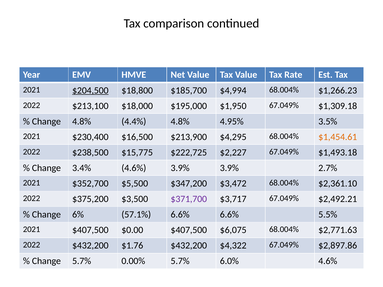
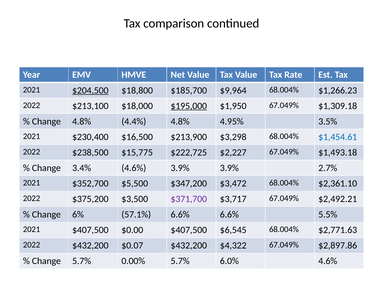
$4,994: $4,994 -> $9,964 (233, 90)
$195,000 underline: none -> present (189, 106)
$4,295: $4,295 -> $3,298 (233, 137)
$1,454.61 colour: orange -> blue (338, 137)
$6,075: $6,075 -> $6,545 (233, 230)
$1.76: $1.76 -> $0.07 (132, 246)
